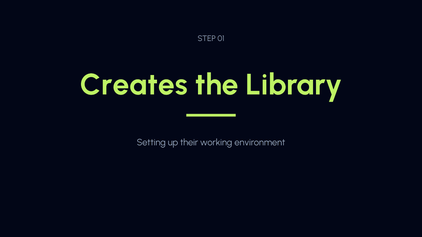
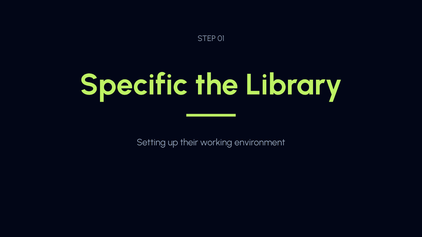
Creates: Creates -> Specific (134, 85)
